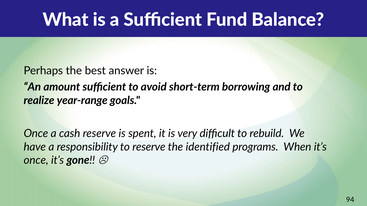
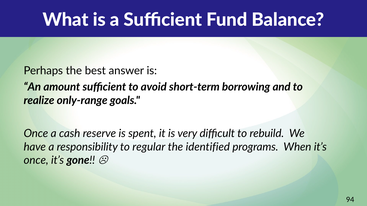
year-range: year-range -> only-range (82, 101)
to reserve: reserve -> regular (149, 147)
